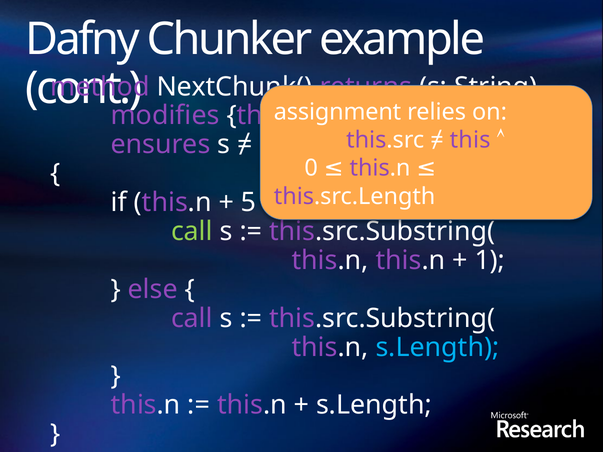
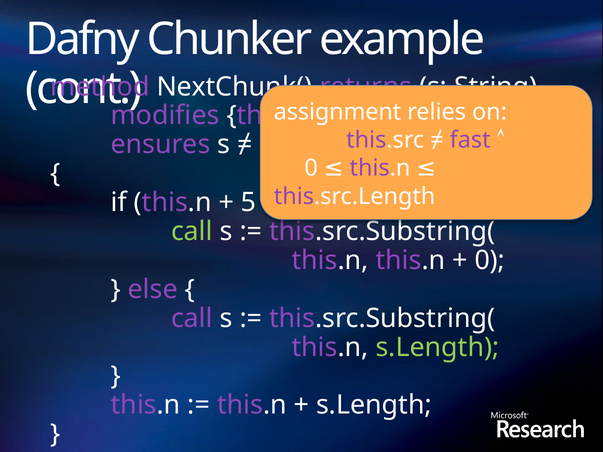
this: this -> fast (470, 140)
1: 1 -> 0 (490, 260)
s.Length colour: light blue -> light green (437, 347)
